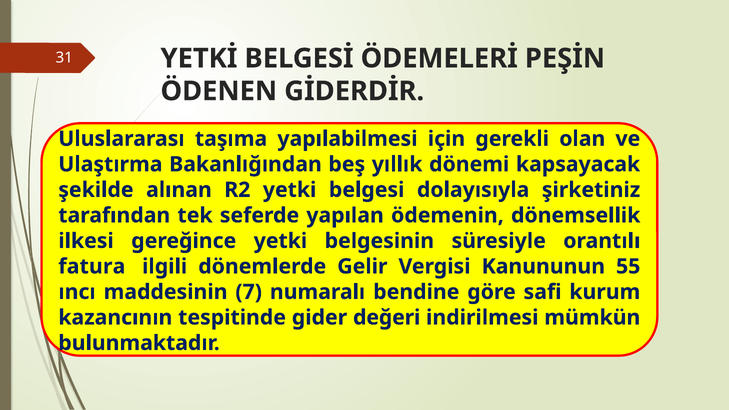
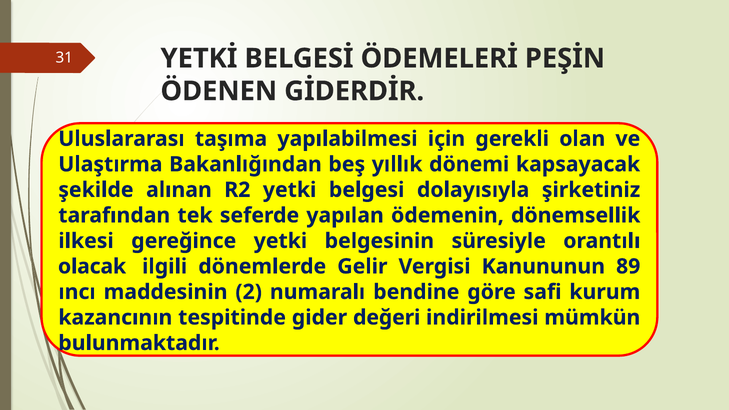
fatura: fatura -> olacak (92, 266)
55: 55 -> 89 (628, 266)
7: 7 -> 2 (249, 292)
